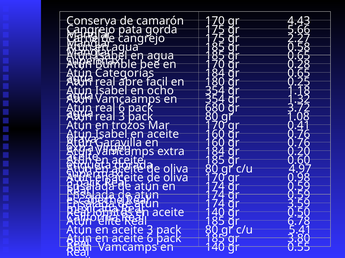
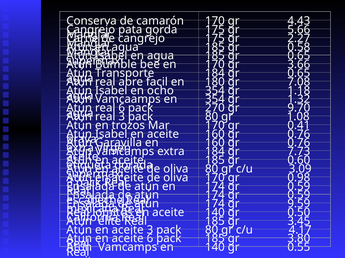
0.28: 0.28 -> 3.66 (299, 65)
Categorías: Categorías -> Transporte (125, 73)
0.25: 0.25 -> 7.08 (299, 82)
680: 680 -> 270 (215, 108)
3.72: 3.72 -> 9.70 (299, 108)
0.20: 0.20 -> 7.73 (299, 152)
4.97: 4.97 -> 3.09 (300, 169)
3.59: 3.59 -> 9.59 (299, 204)
6.78: 6.78 -> 3.45 (299, 222)
5.41: 5.41 -> 4.17 (300, 230)
